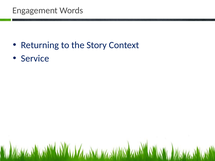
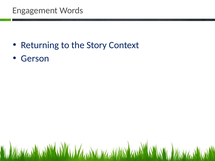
Service: Service -> Gerson (35, 58)
